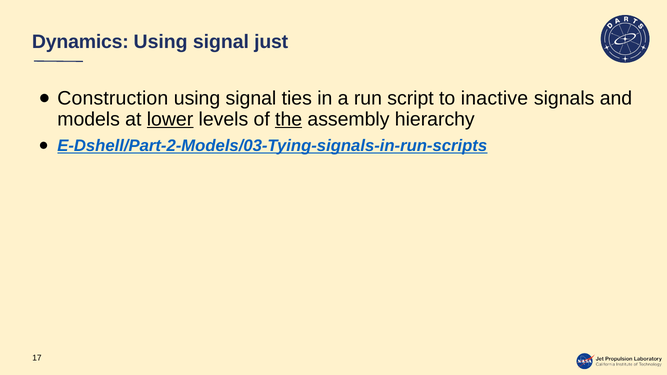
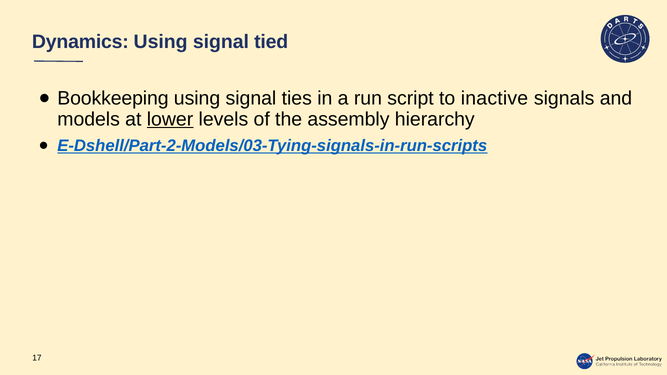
just: just -> tied (271, 42)
Construction: Construction -> Bookkeeping (113, 98)
the underline: present -> none (289, 119)
